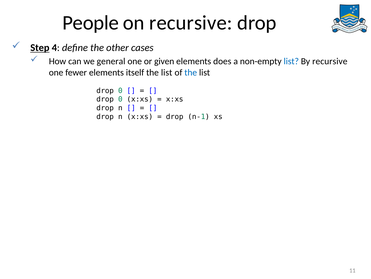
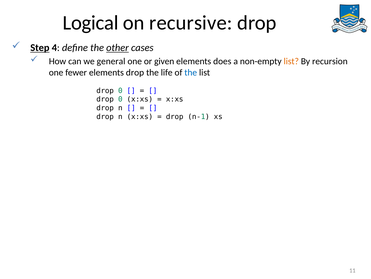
People: People -> Logical (91, 23)
other underline: none -> present (117, 48)
list colour: blue -> orange (291, 61)
By recursive: recursive -> recursion (330, 61)
elements itself: itself -> drop (135, 72)
list: list -> life (167, 72)
